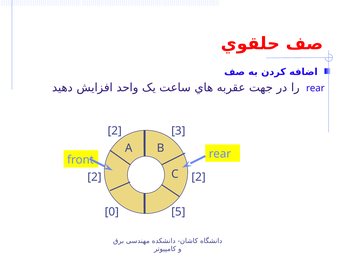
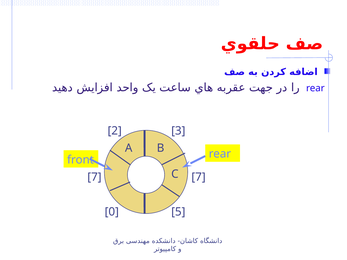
2: 2 -> 7 (94, 177)
2: 2 -> 7 (199, 177)
